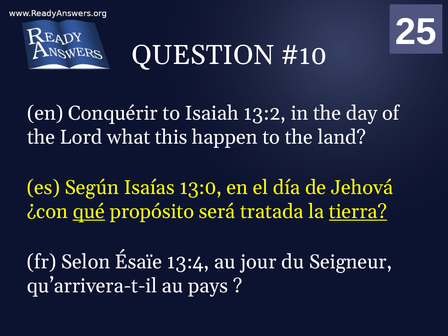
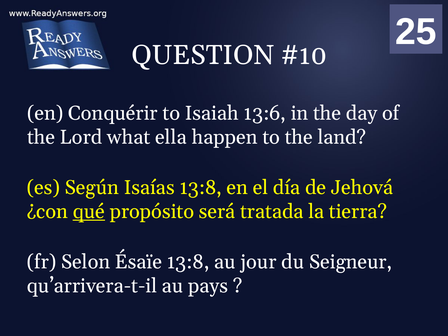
13:2: 13:2 -> 13:6 (265, 113)
this: this -> ella (171, 137)
Isaías 13:0: 13:0 -> 13:8 (201, 188)
tierra underline: present -> none (358, 212)
Ésaïe 13:4: 13:4 -> 13:8 (188, 262)
